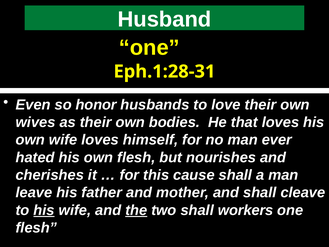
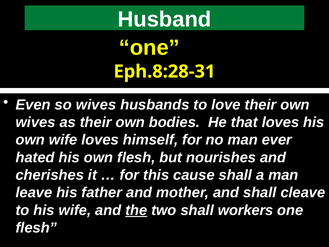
Eph.1:28-31: Eph.1:28-31 -> Eph.8:28-31 (164, 71)
so honor: honor -> wives (96, 105)
his underline: present -> none (44, 210)
